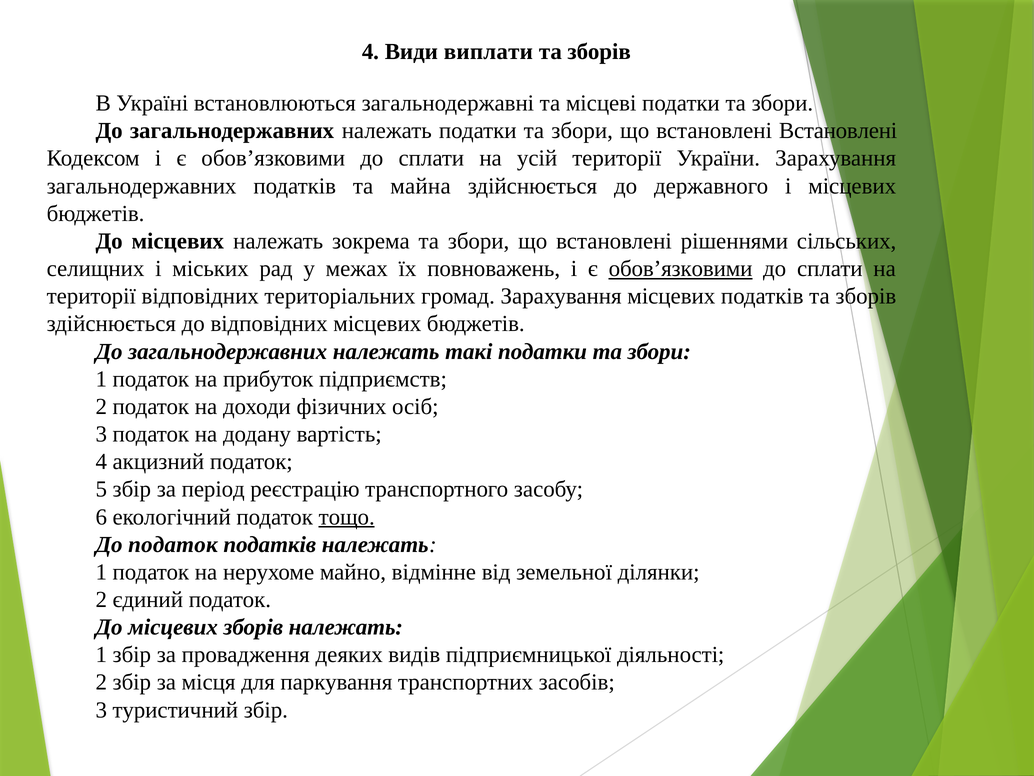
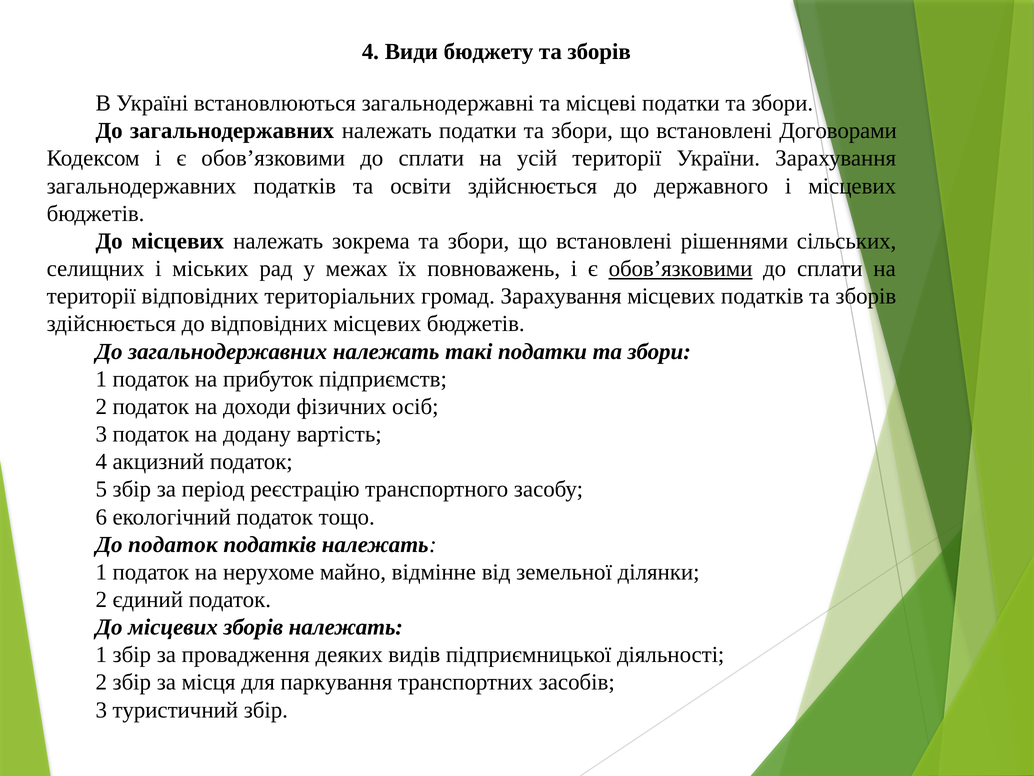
виплати: виплати -> бюджету (488, 51)
встановлені Встановлені: Встановлені -> Договорами (838, 131)
майна: майна -> освіти (421, 186)
тощо underline: present -> none (347, 517)
